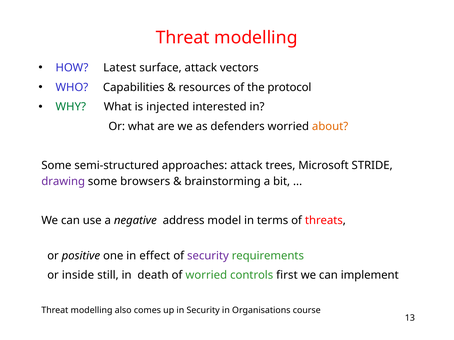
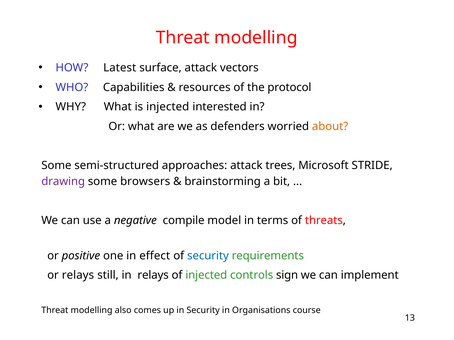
WHY colour: green -> black (71, 107)
address: address -> compile (184, 221)
security colour: purple -> blue (208, 256)
or inside: inside -> relays (78, 276)
in death: death -> relays (153, 276)
of worried: worried -> injected (206, 276)
first: first -> sign (287, 276)
